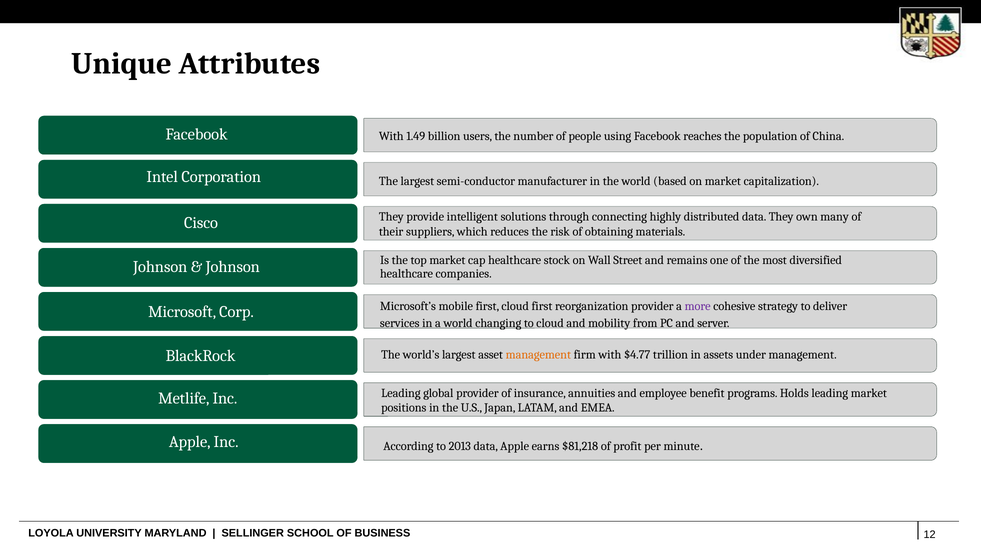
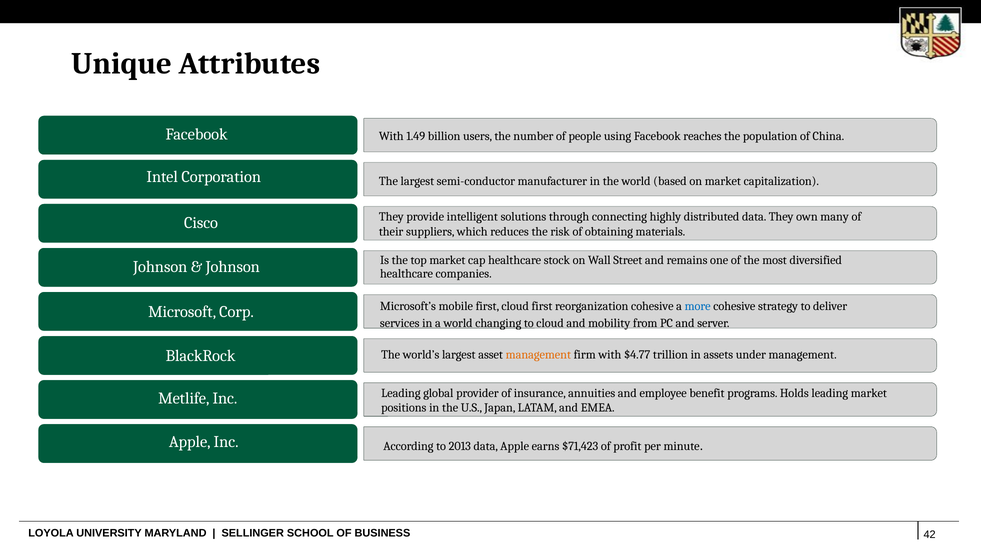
reorganization provider: provider -> cohesive (652, 306)
more colour: purple -> blue (698, 306)
$81,218: $81,218 -> $71,423 (580, 446)
12: 12 -> 42 (930, 534)
